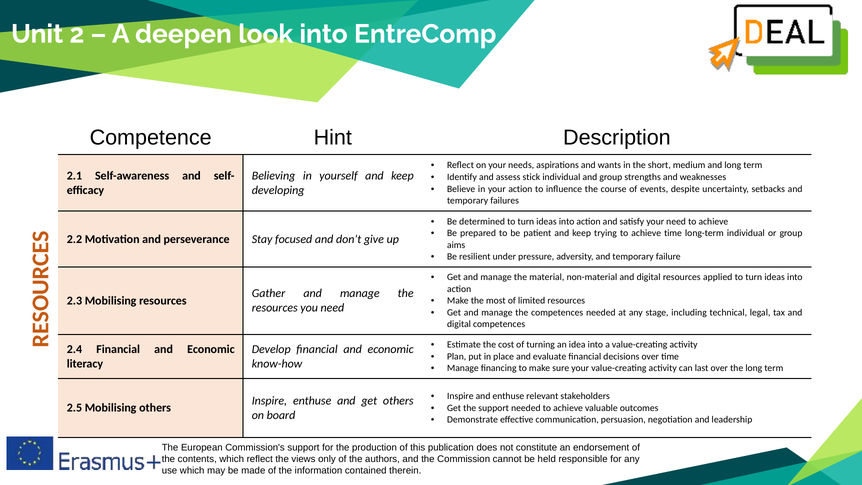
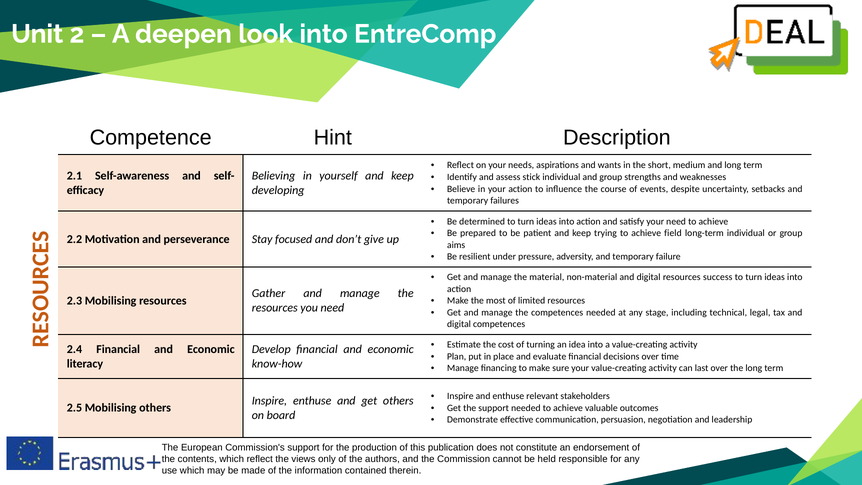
achieve time: time -> field (673, 233)
applied: applied -> success (718, 277)
